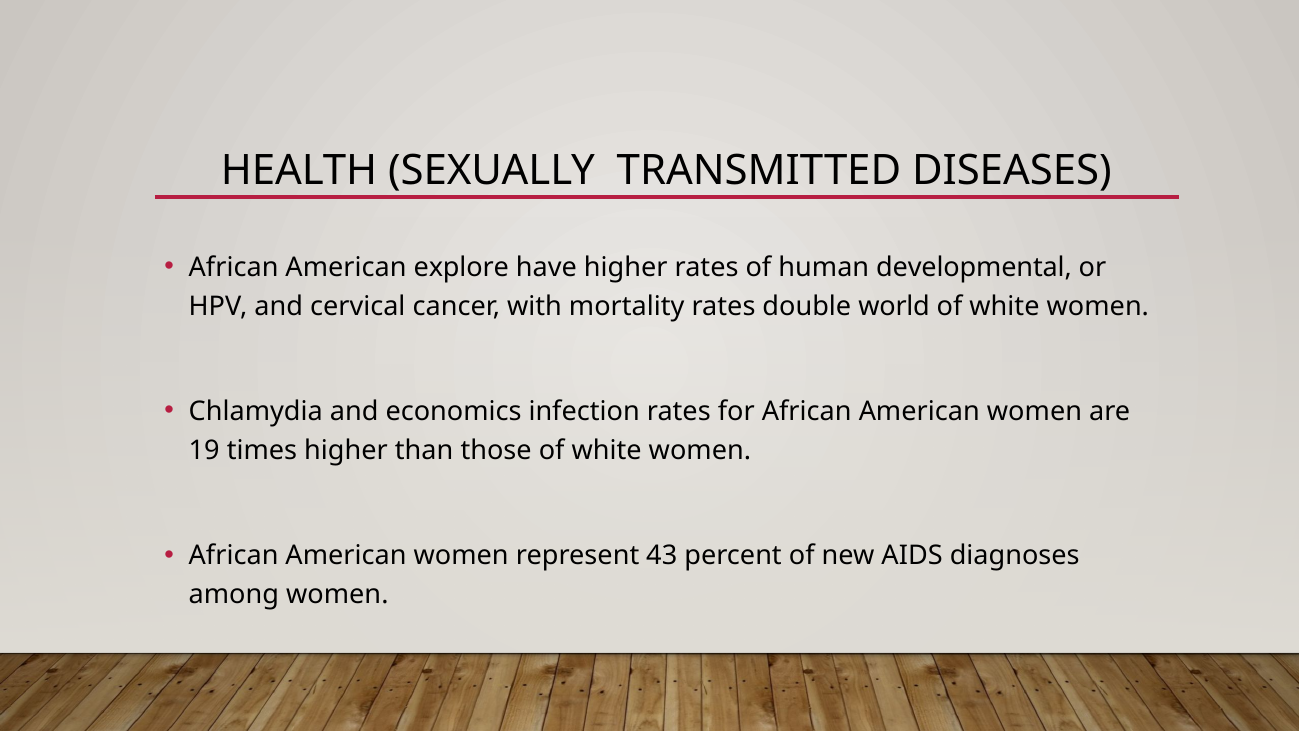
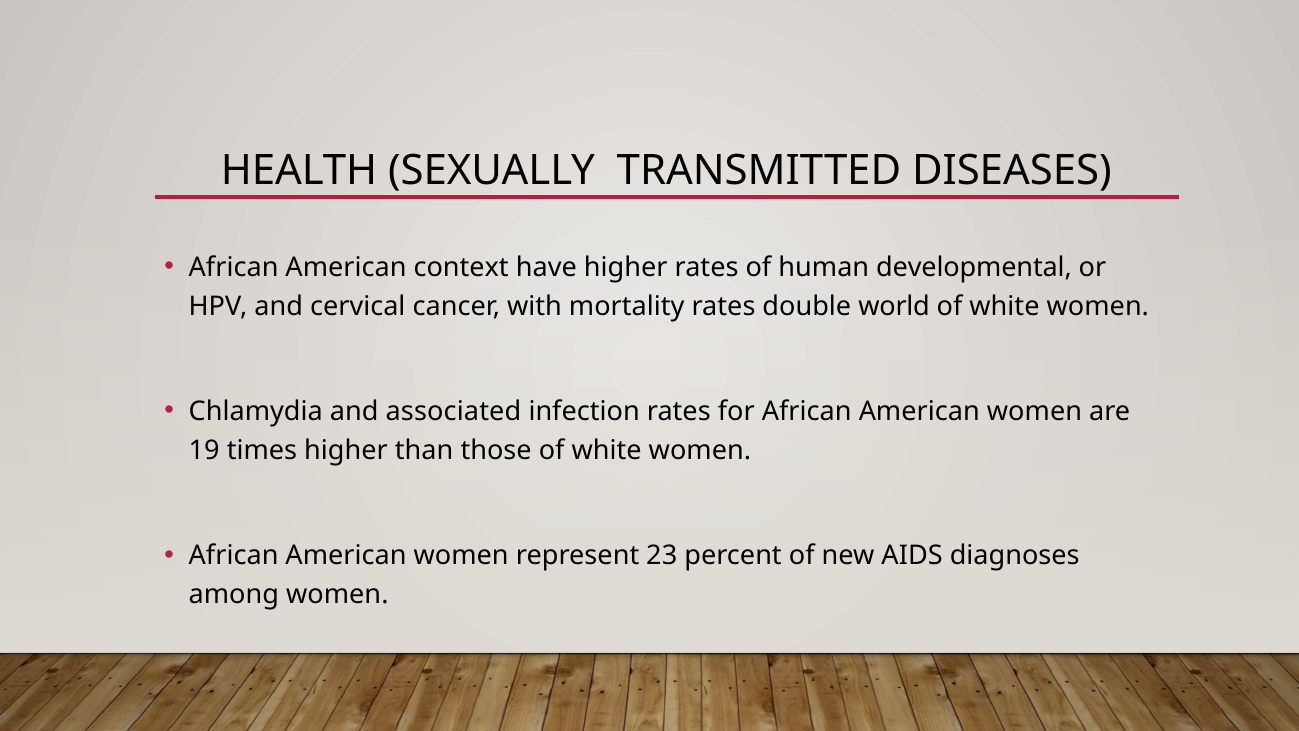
explore: explore -> context (461, 267)
economics: economics -> associated (453, 411)
43: 43 -> 23 (662, 555)
